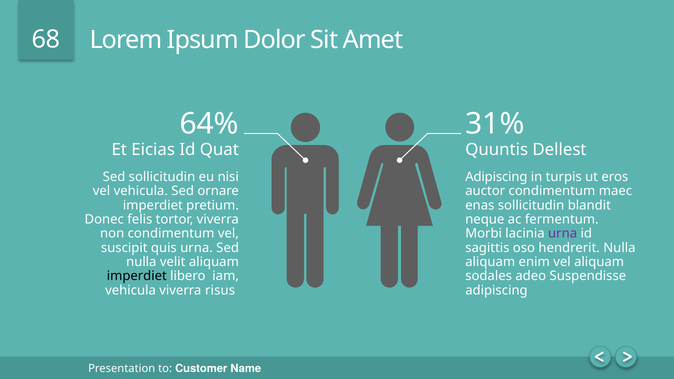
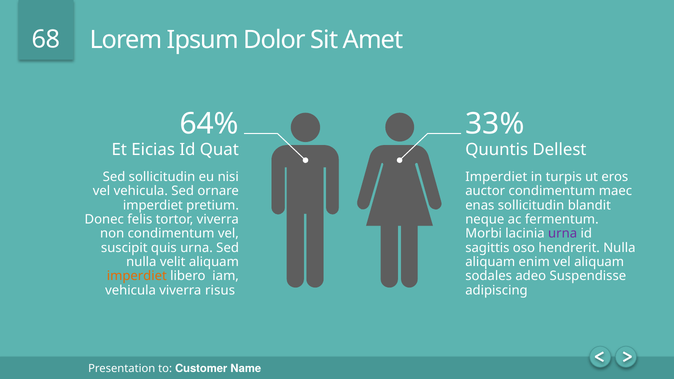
31%: 31% -> 33% (495, 124)
Adipiscing: Adipiscing -> Imperdiet (496, 177)
imperdiet colour: black -> orange (137, 276)
